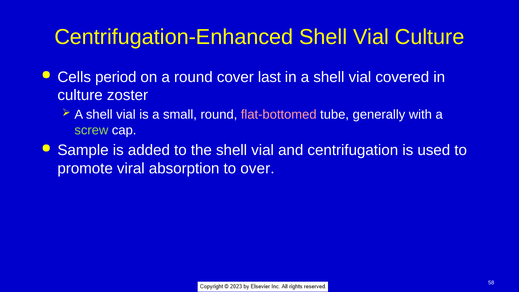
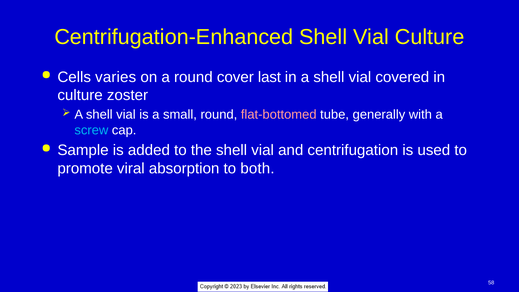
period: period -> varies (116, 77)
screw colour: light green -> light blue (91, 130)
over: over -> both (257, 168)
